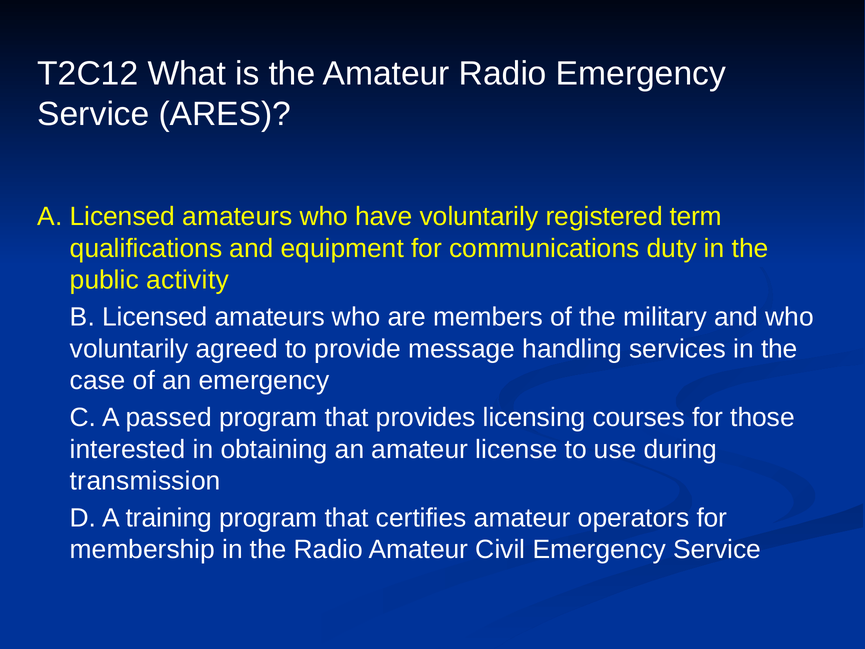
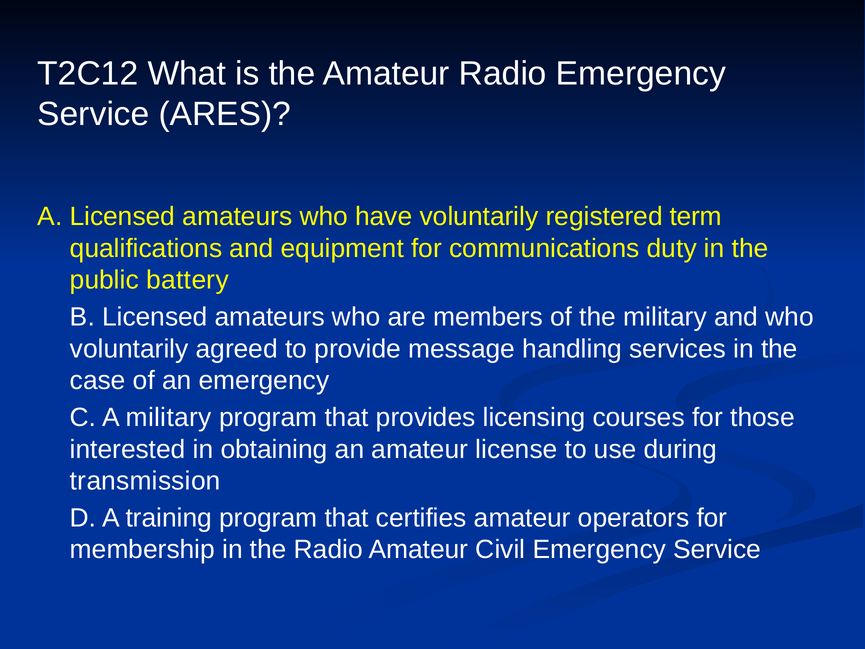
activity: activity -> battery (188, 280)
A passed: passed -> military (169, 417)
